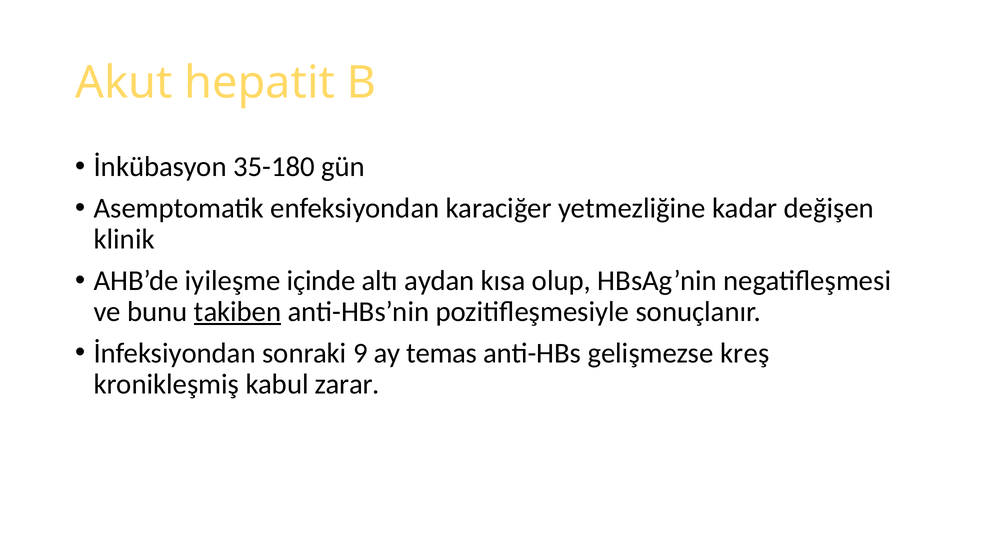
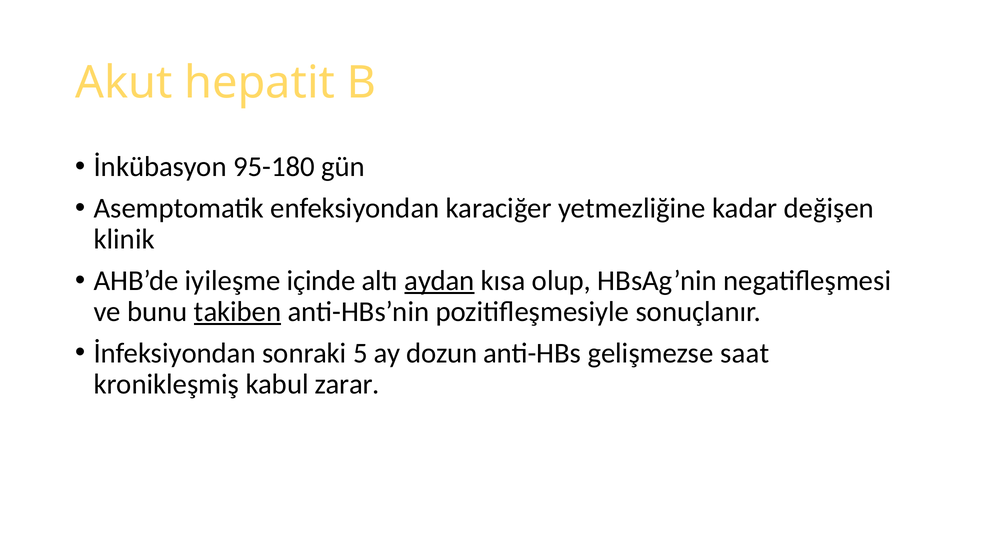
35-180: 35-180 -> 95-180 (274, 167)
aydan underline: none -> present (439, 281)
9: 9 -> 5 (360, 353)
temas: temas -> dozun (442, 353)
kreş: kreş -> saat (745, 353)
